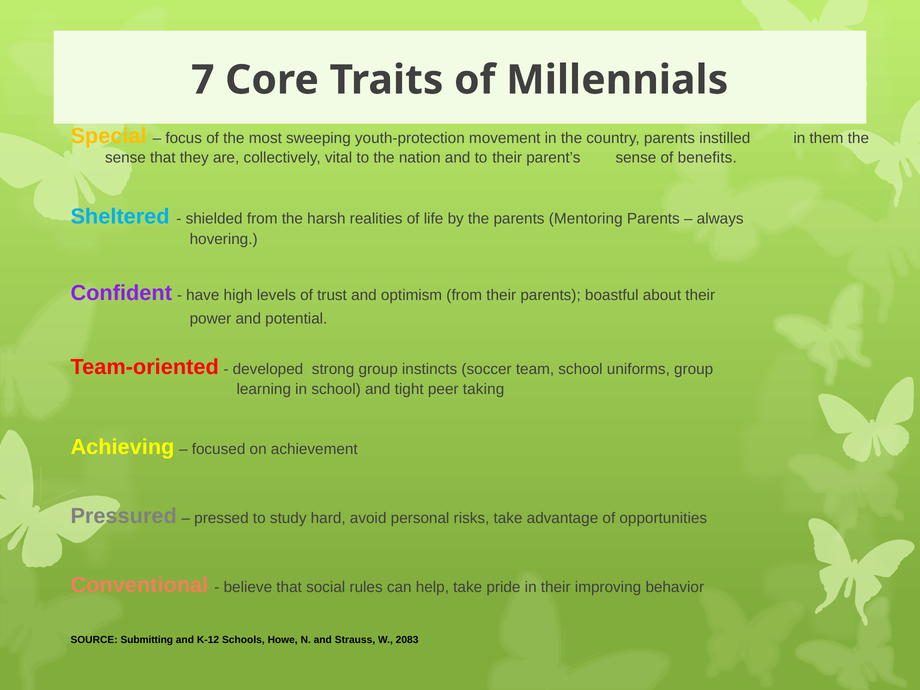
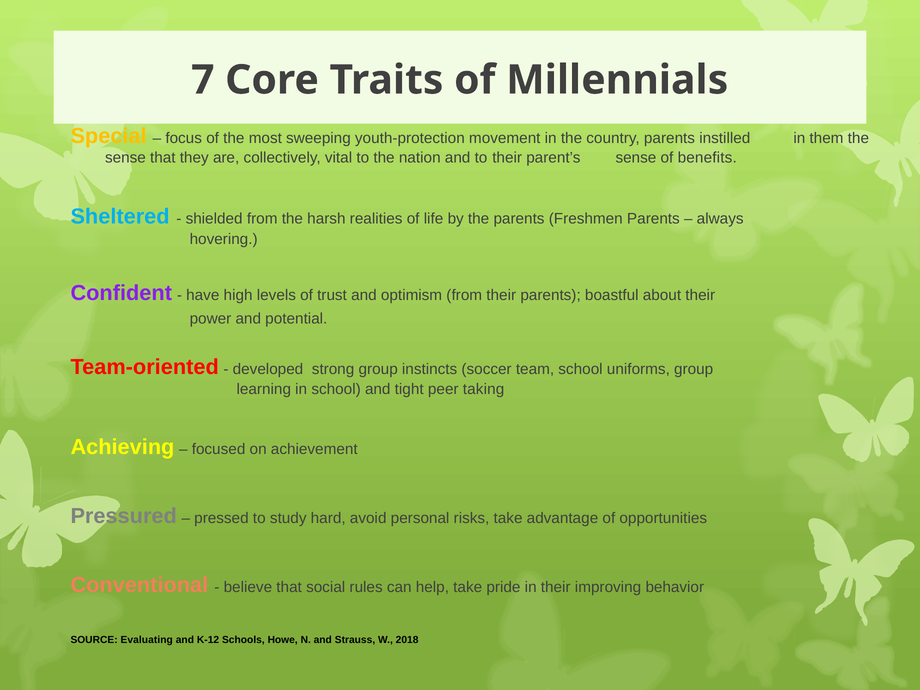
Mentoring: Mentoring -> Freshmen (586, 219)
Submitting: Submitting -> Evaluating (147, 640)
2083: 2083 -> 2018 (407, 640)
